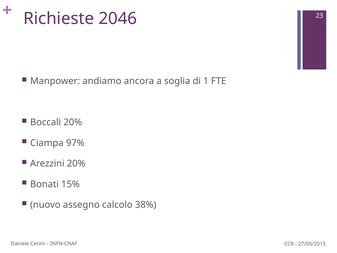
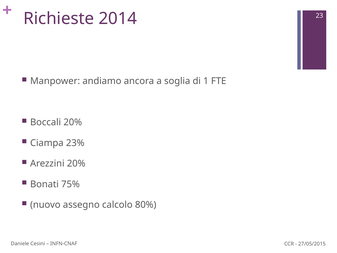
2046: 2046 -> 2014 (118, 19)
97%: 97% -> 23% (75, 143)
15%: 15% -> 75% (70, 184)
38%: 38% -> 80% (146, 205)
